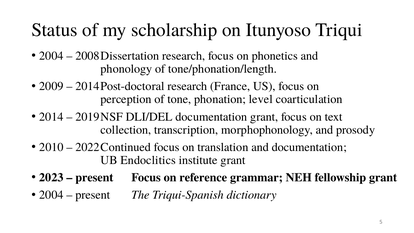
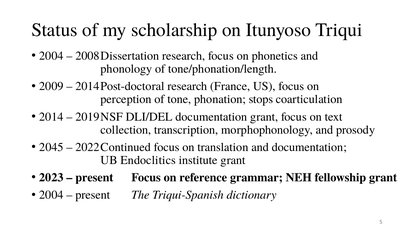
level: level -> stops (261, 99)
2010: 2010 -> 2045 (51, 147)
